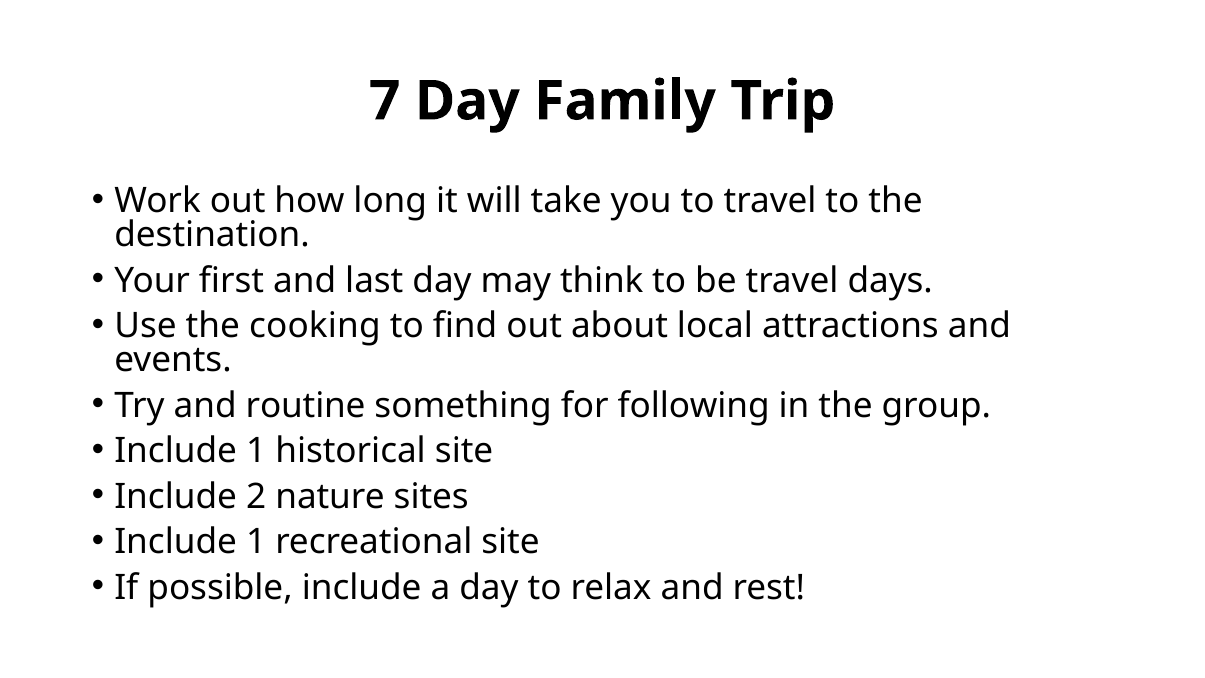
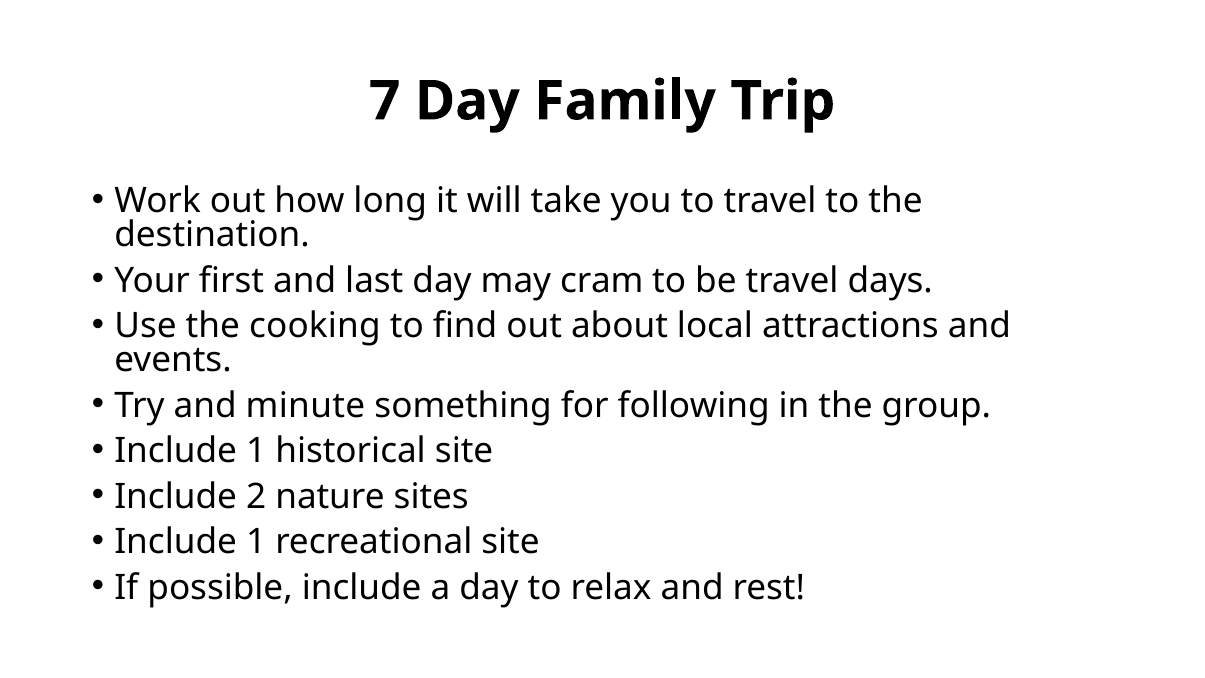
think: think -> cram (602, 280)
routine: routine -> minute (305, 406)
